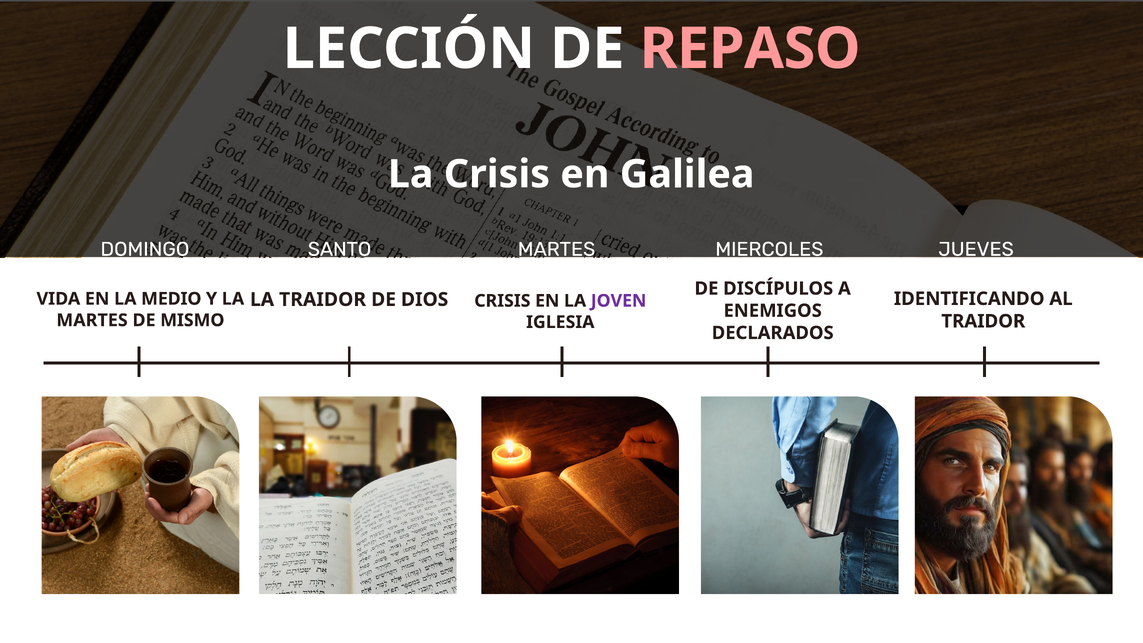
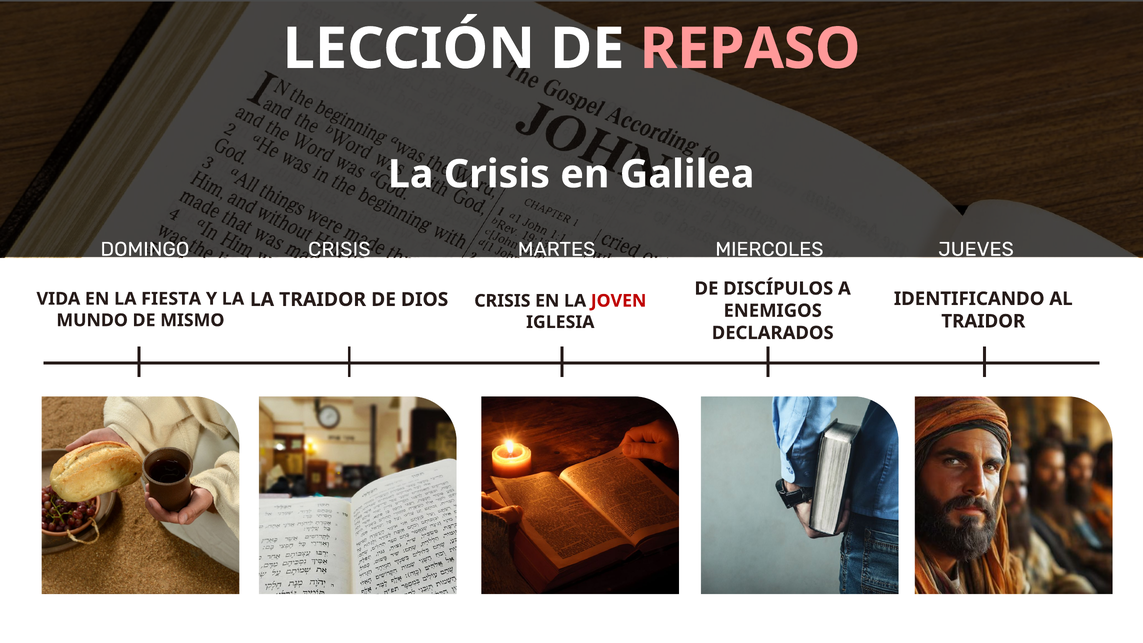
SANTO: SANTO -> CRISIS (339, 249)
MEDIO: MEDIO -> FIESTA (171, 299)
JOVEN colour: purple -> red (619, 301)
MARTES: MARTES -> MUNDO (92, 320)
